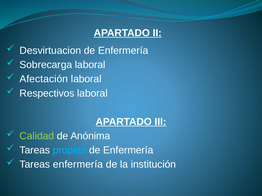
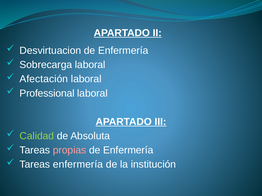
Respectivos: Respectivos -> Professional (47, 93)
Anónima: Anónima -> Absoluta (90, 136)
propias colour: light blue -> pink (70, 151)
